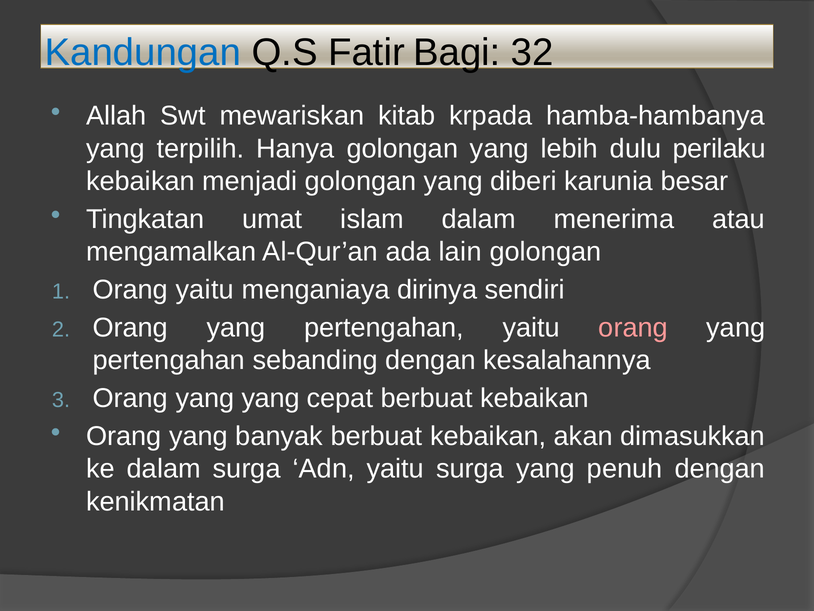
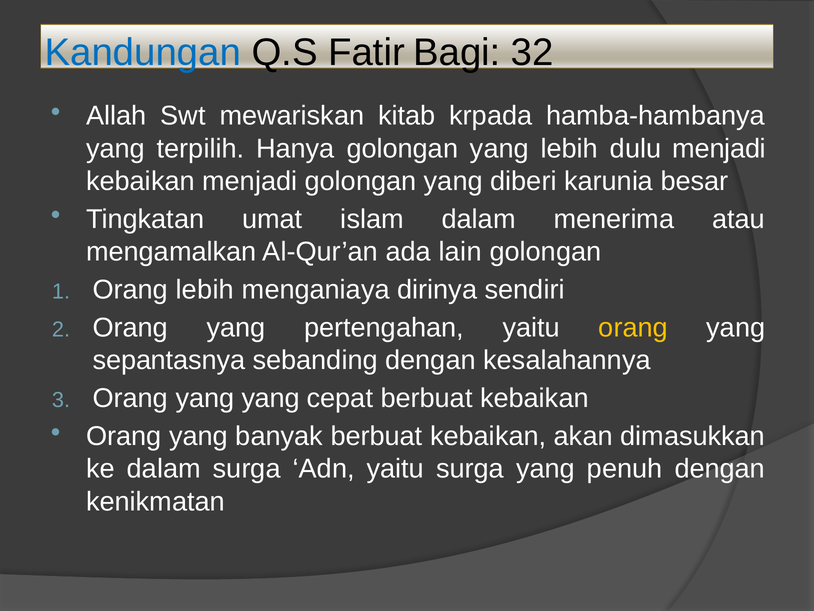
dulu perilaku: perilaku -> menjadi (719, 148)
Orang yaitu: yaitu -> lebih (205, 290)
orang colour: pink -> yellow (633, 328)
pertengahan: pertengahan -> sepantasnya (169, 360)
